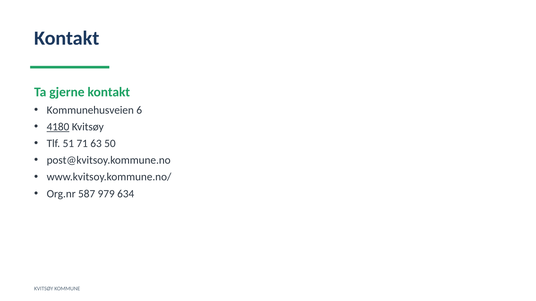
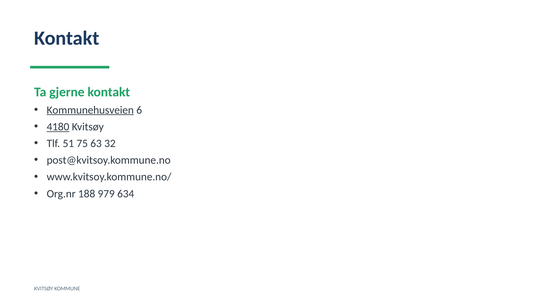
Kommunehusveien underline: none -> present (90, 110)
71: 71 -> 75 (82, 144)
50: 50 -> 32 (110, 144)
587: 587 -> 188 (87, 194)
